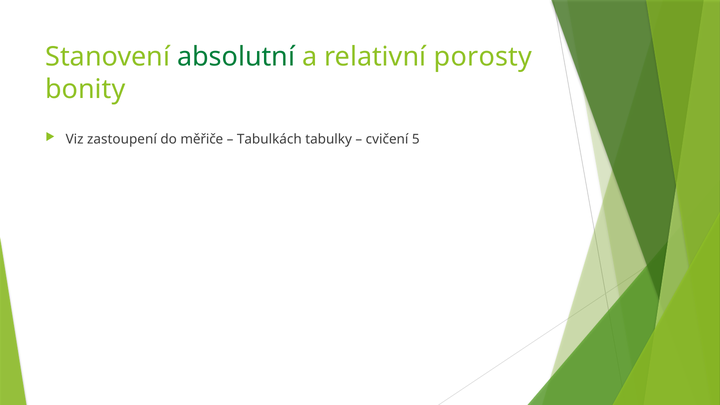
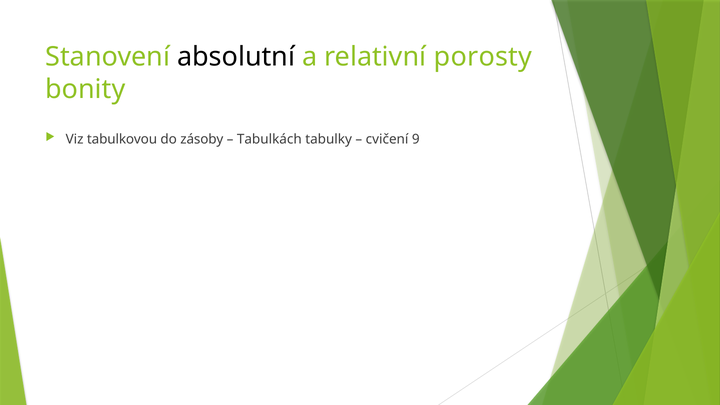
absolutní colour: green -> black (236, 57)
zastoupení: zastoupení -> tabulkovou (122, 139)
měřiče: měřiče -> zásoby (202, 139)
5: 5 -> 9 (416, 139)
